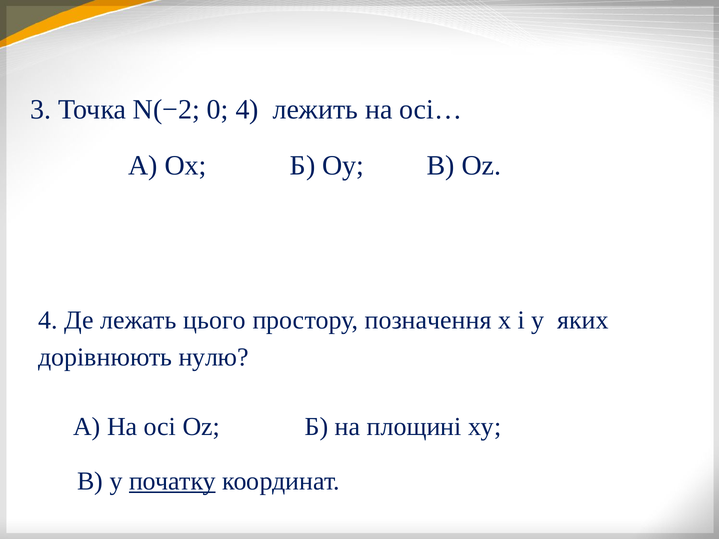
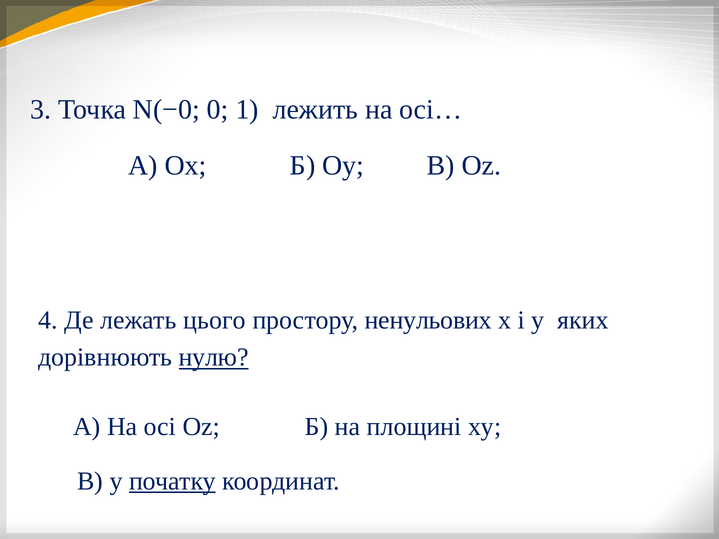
N(−2: N(−2 -> N(−0 (166, 110)
0 4: 4 -> 1 (247, 110)
позначення: позначення -> ненульових (428, 320)
нулю underline: none -> present (214, 358)
